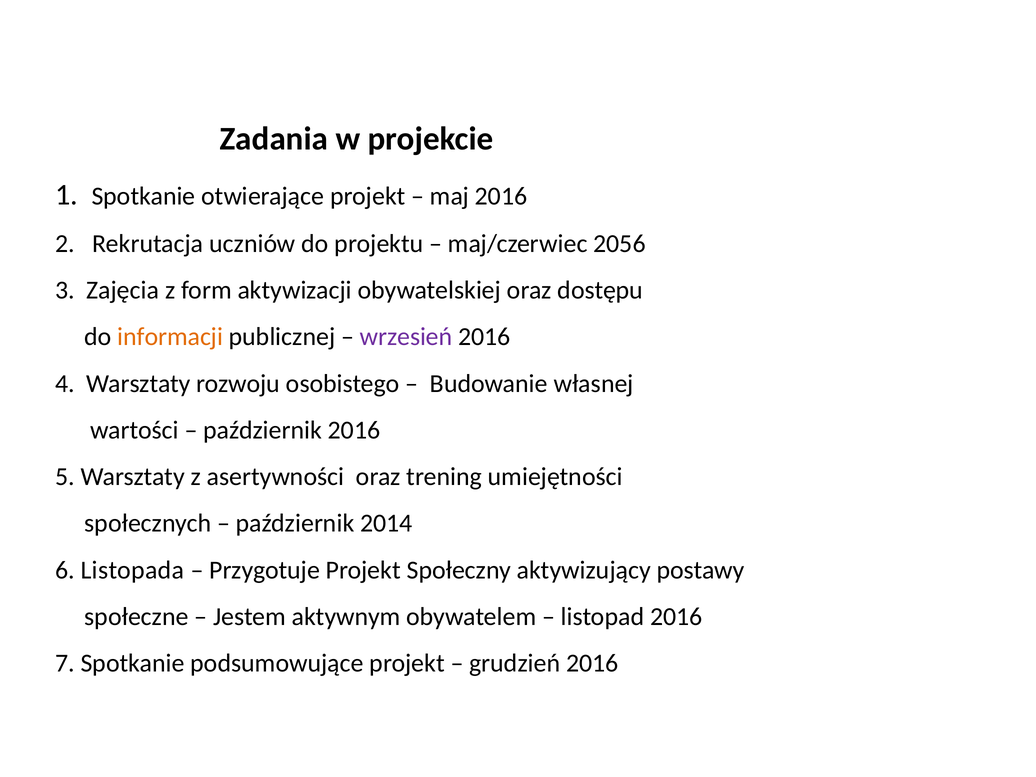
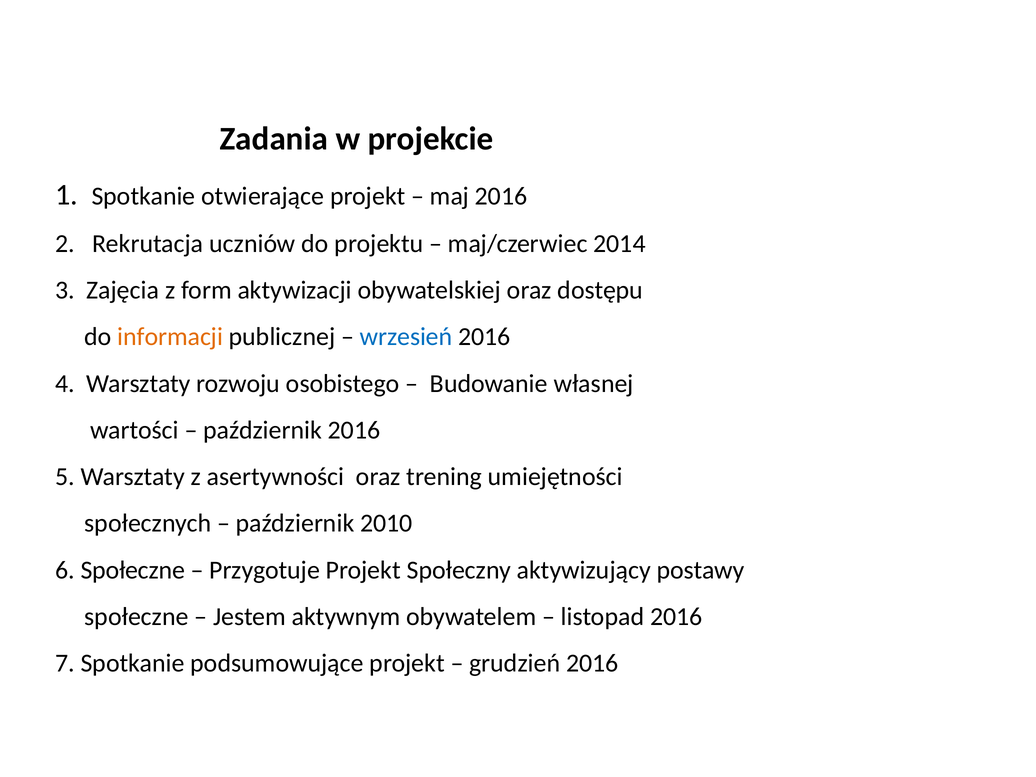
2056: 2056 -> 2014 (619, 244)
wrzesień colour: purple -> blue (406, 337)
2014: 2014 -> 2010 (386, 523)
6 Listopada: Listopada -> Społeczne (133, 570)
